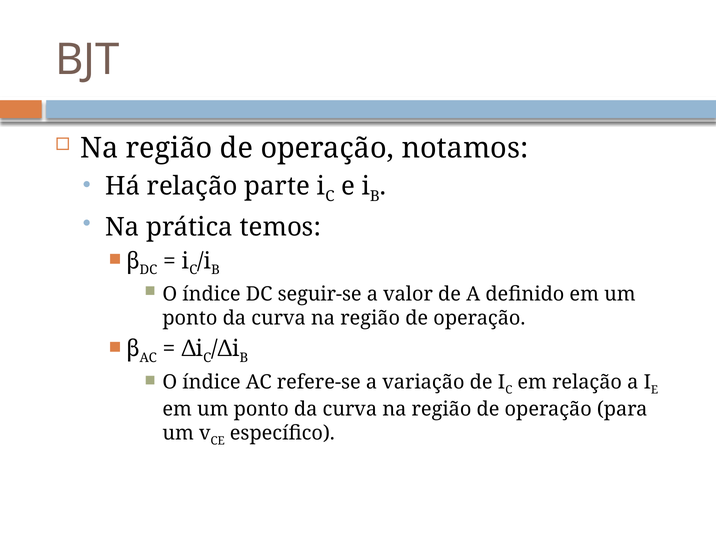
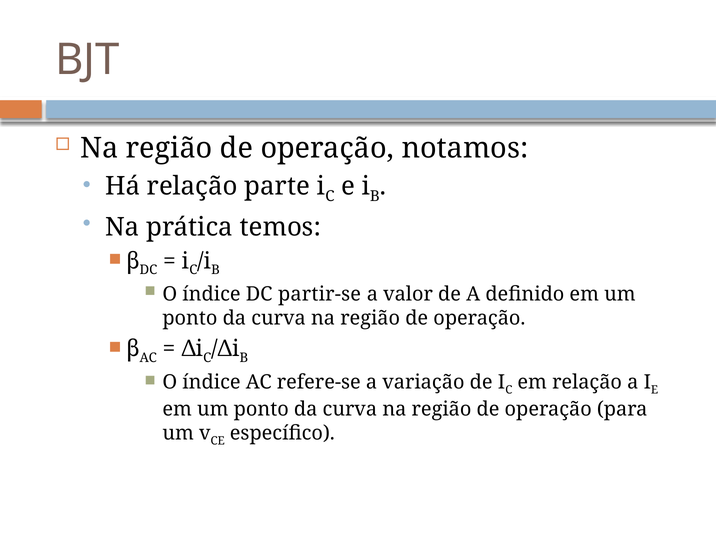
seguir-se: seguir-se -> partir-se (319, 294)
